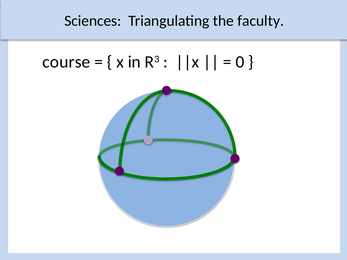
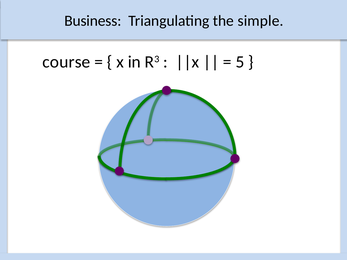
Sciences: Sciences -> Business (93, 21)
faculty: faculty -> simple (261, 21)
0: 0 -> 5 (240, 62)
